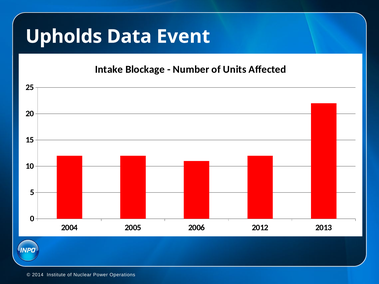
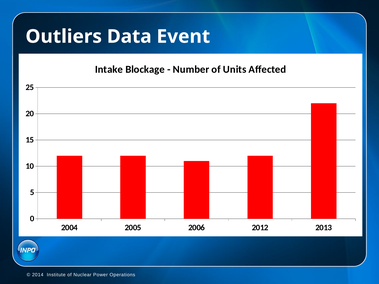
Upholds: Upholds -> Outliers (64, 37)
